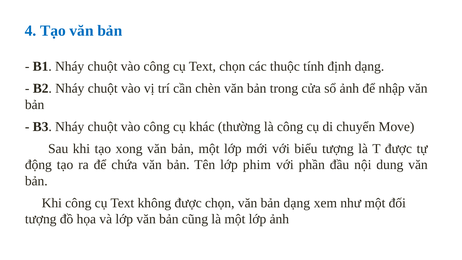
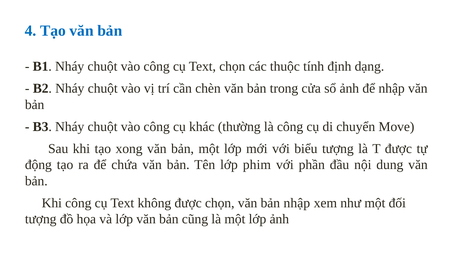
bản dạng: dạng -> nhập (297, 203)
